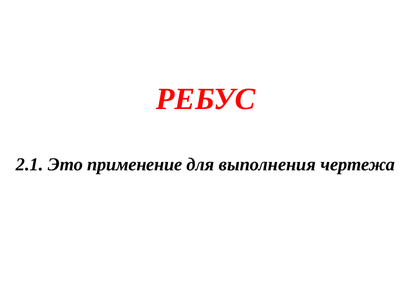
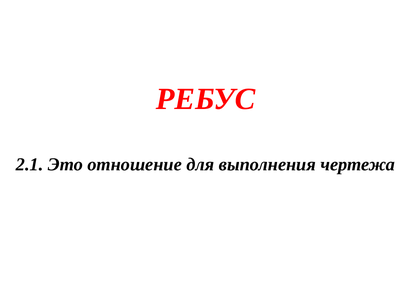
применение: применение -> отношение (135, 165)
